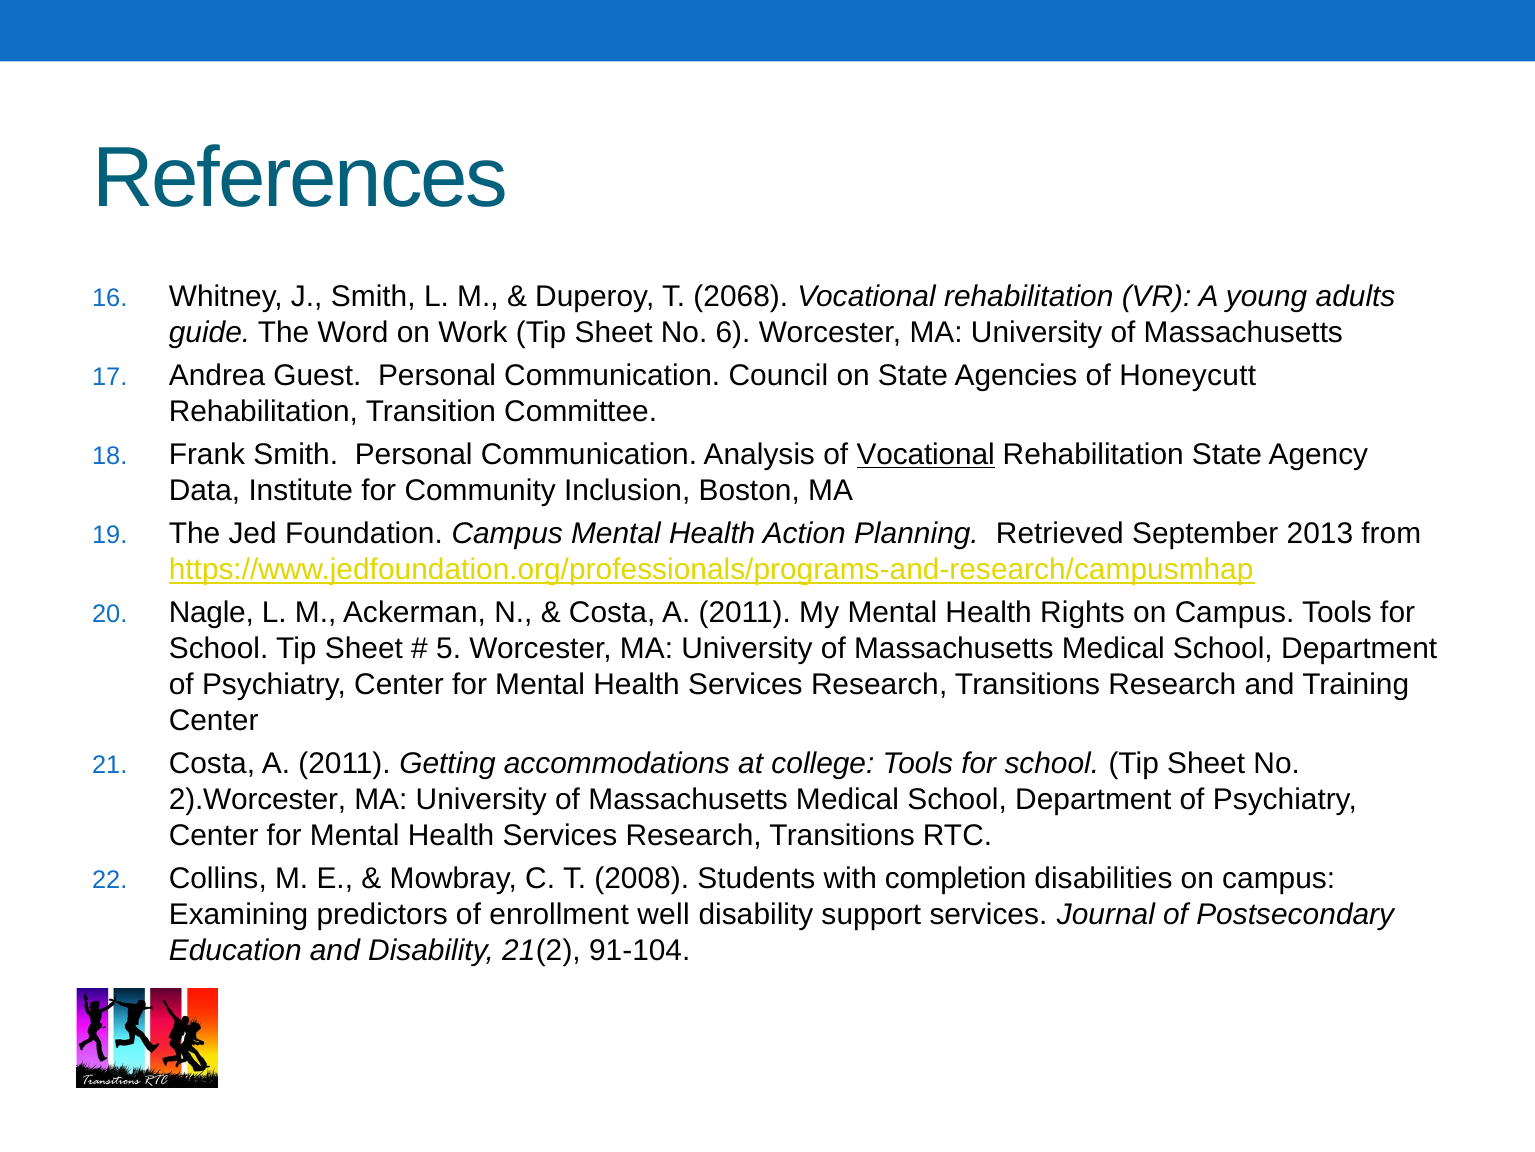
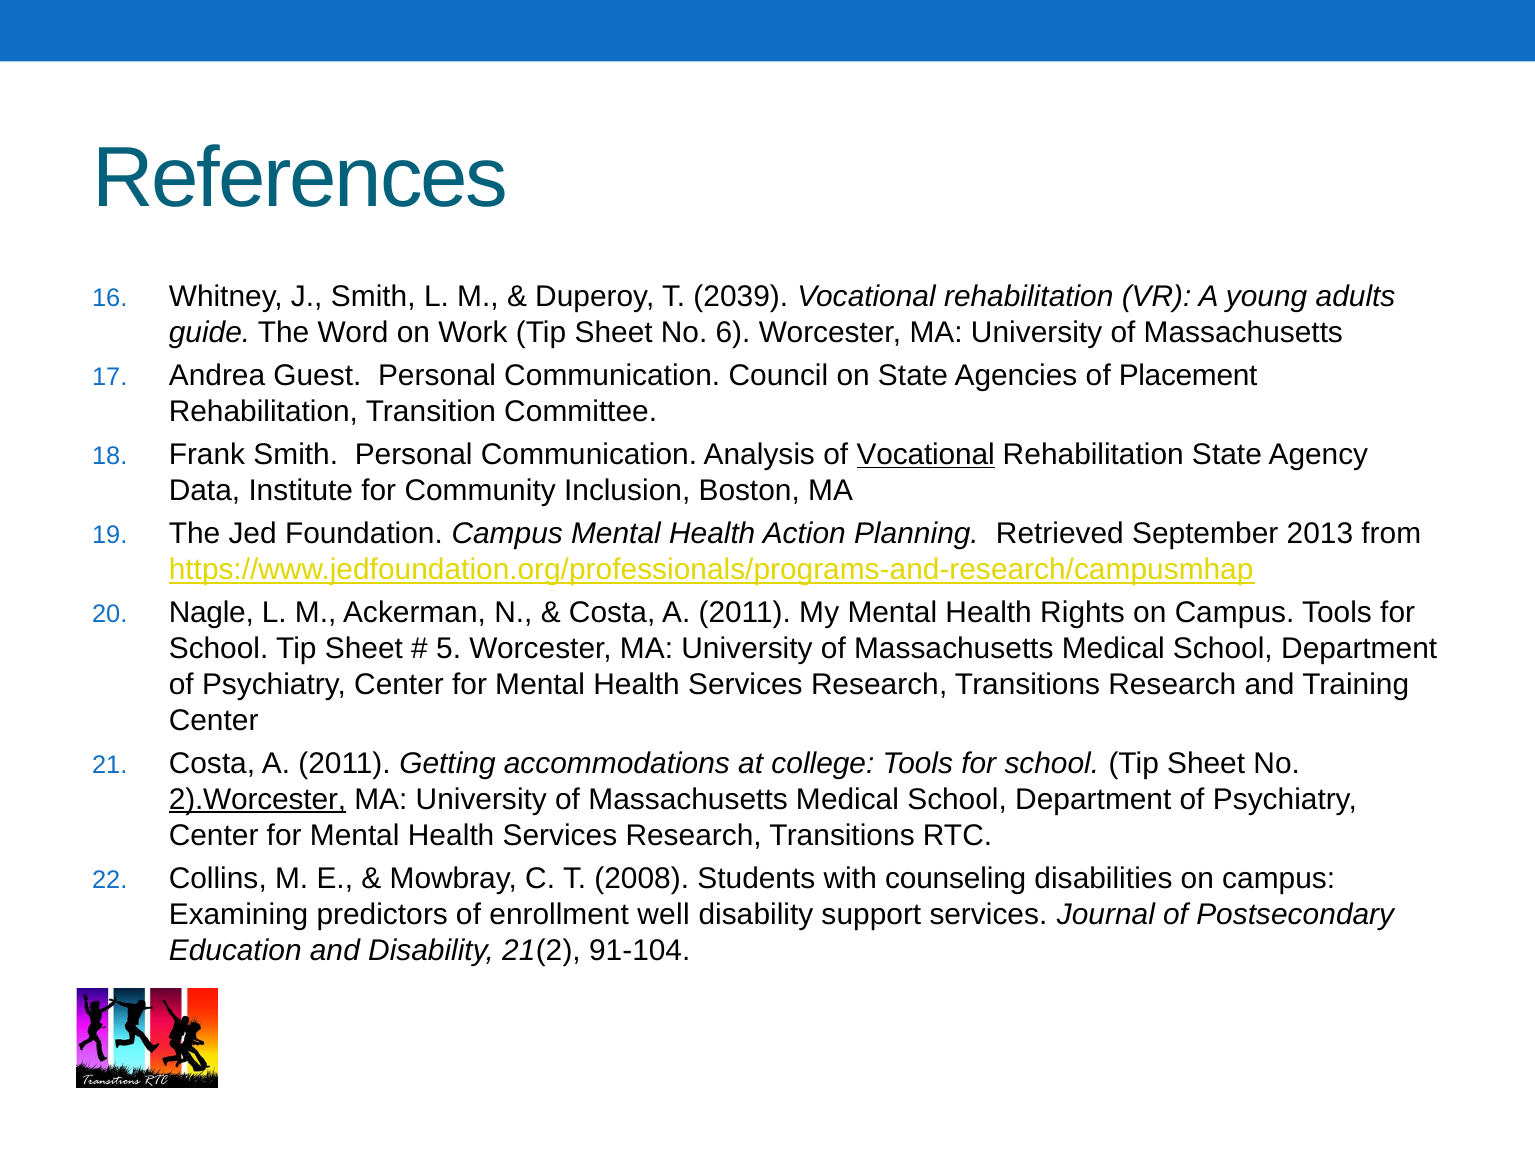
2068: 2068 -> 2039 (741, 296)
Honeycutt: Honeycutt -> Placement (1188, 375)
2).Worcester underline: none -> present (257, 799)
completion: completion -> counseling (956, 878)
